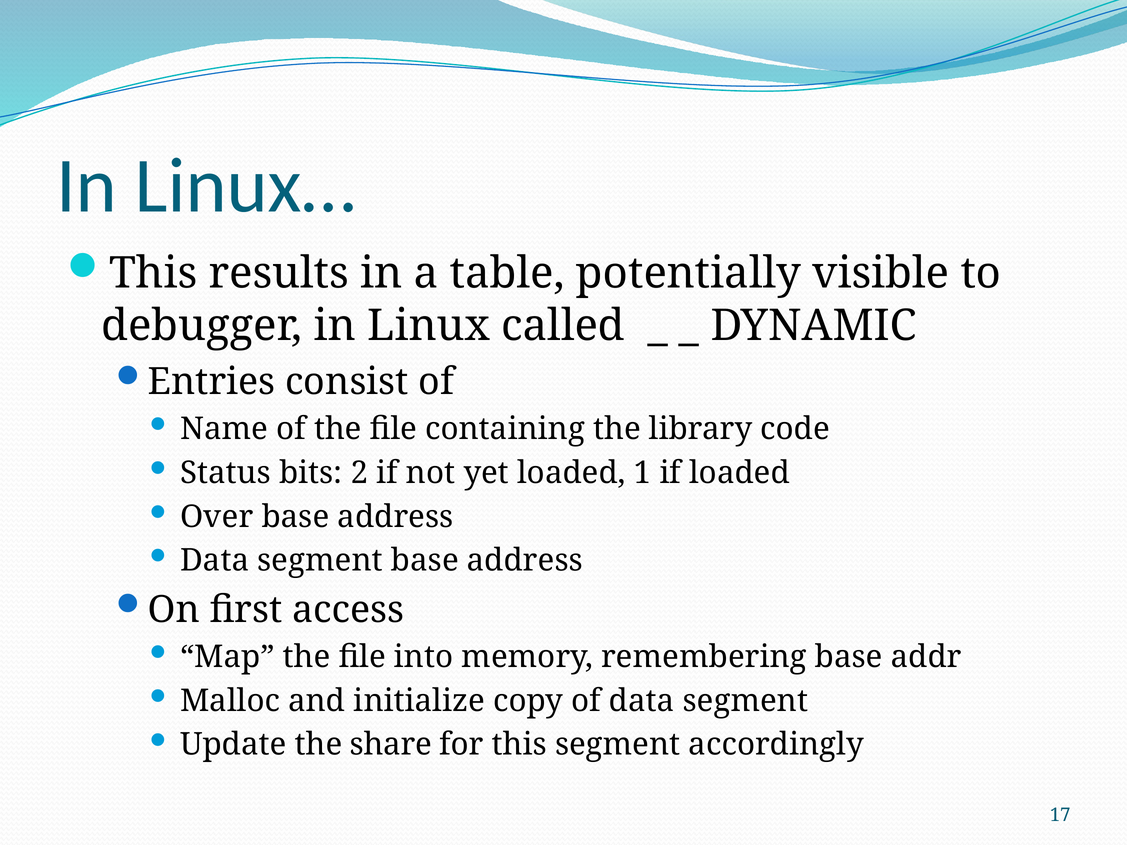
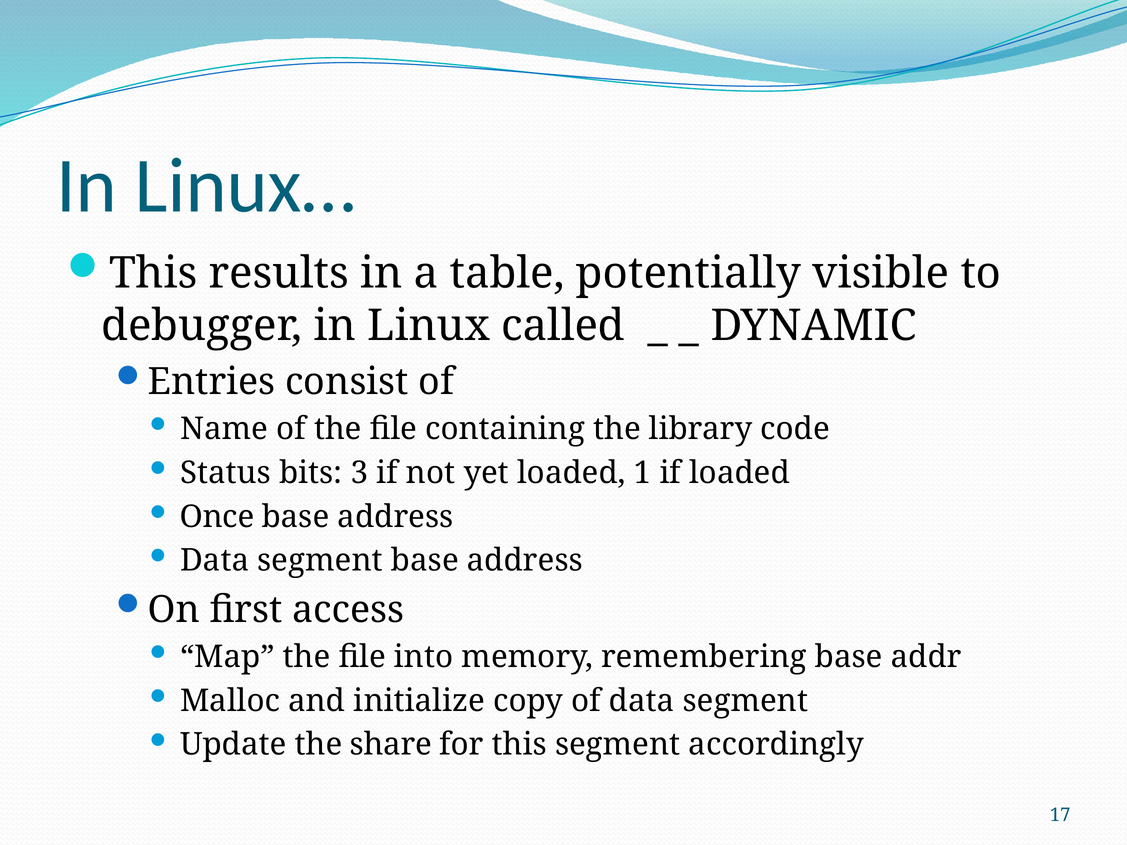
2: 2 -> 3 (359, 473)
Over: Over -> Once (217, 517)
